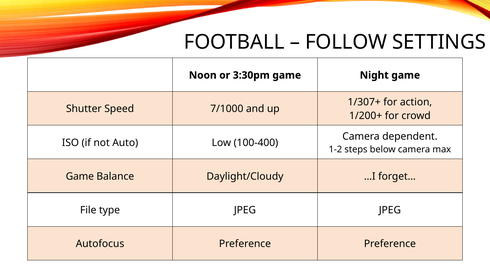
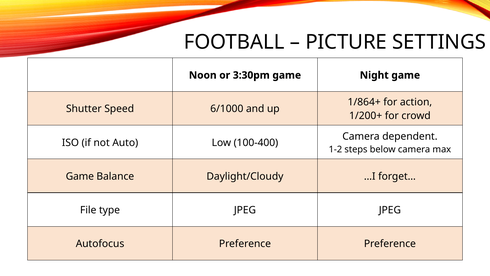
FOLLOW: FOLLOW -> PICTURE (346, 42)
1/307+: 1/307+ -> 1/864+ (364, 102)
7/1000: 7/1000 -> 6/1000 (227, 109)
